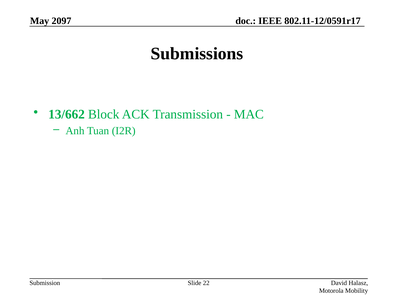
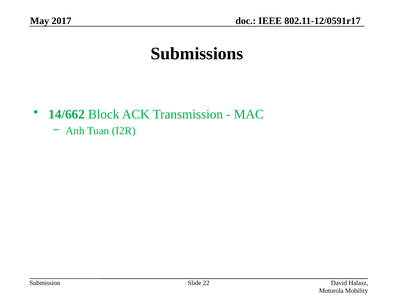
2097: 2097 -> 2017 (61, 21)
13/662: 13/662 -> 14/662 (67, 115)
